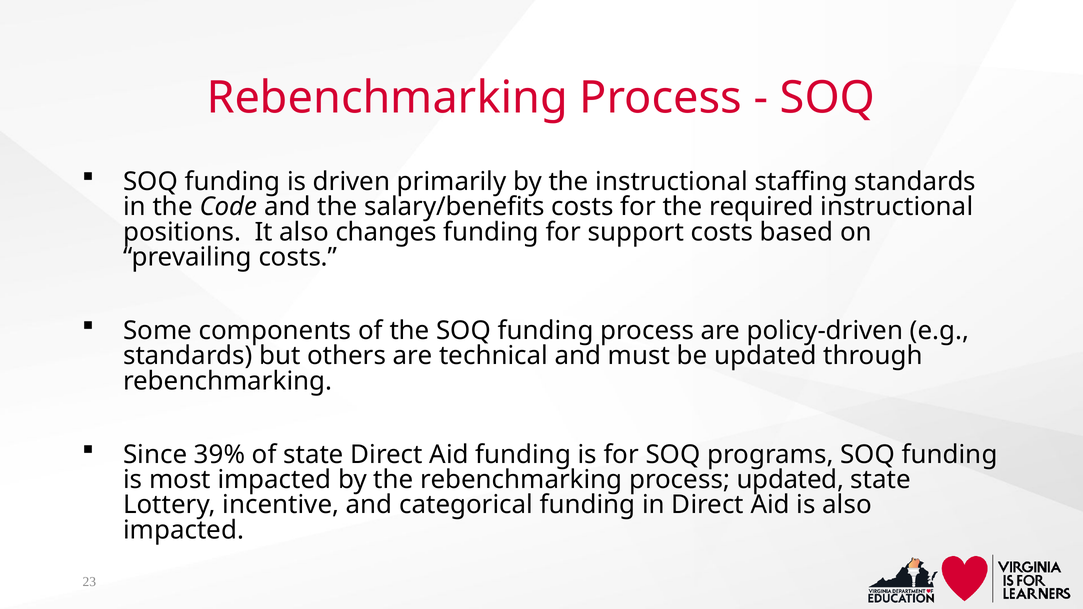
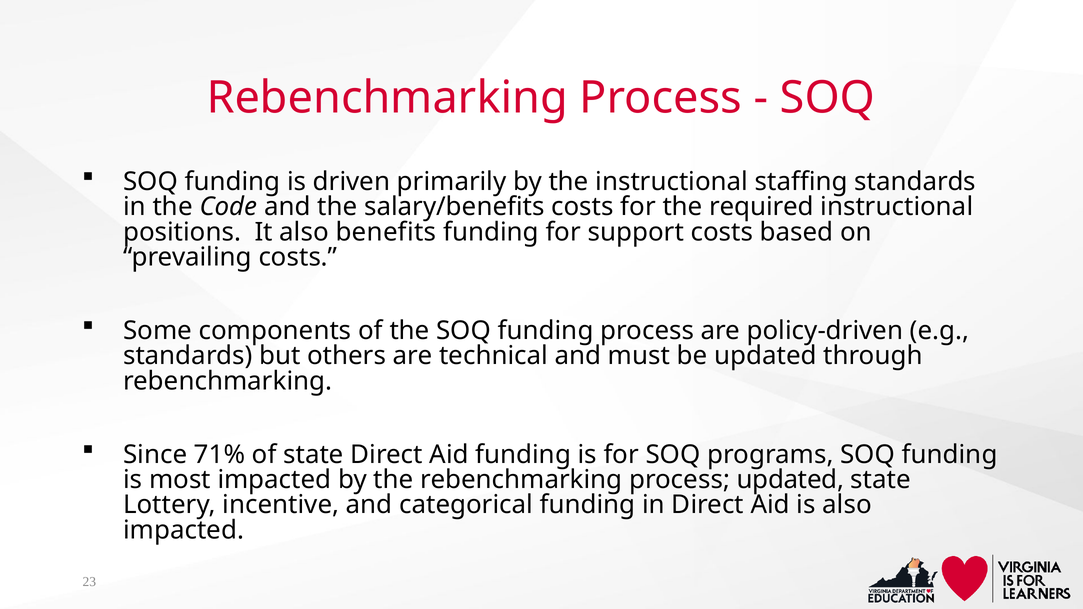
changes: changes -> benefits (386, 232)
39%: 39% -> 71% (220, 455)
